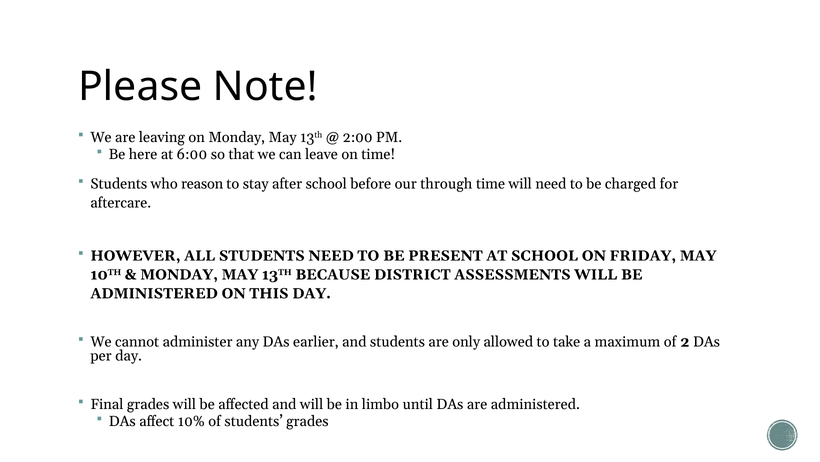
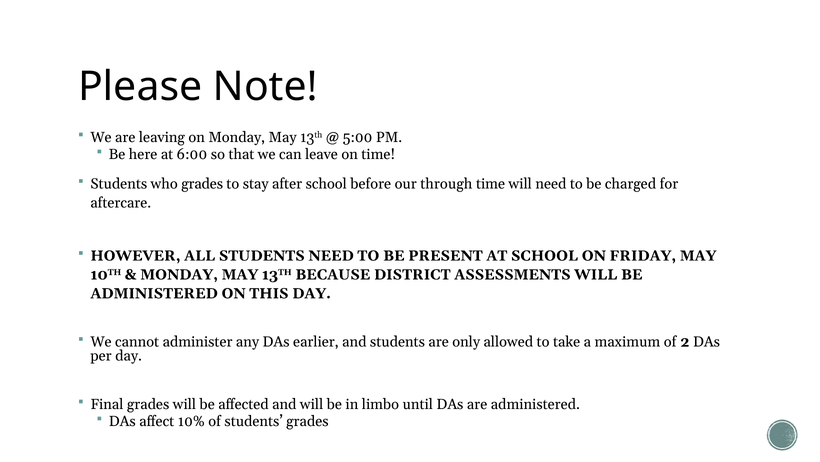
2:00: 2:00 -> 5:00 (358, 137)
who reason: reason -> grades (202, 184)
